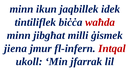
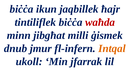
minn: minn -> biċċa (21, 9)
idek: idek -> ħajr (111, 9)
jiena: jiena -> dnub (16, 49)
Intqal colour: red -> orange (112, 49)
